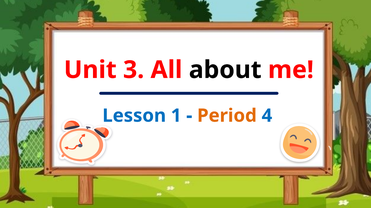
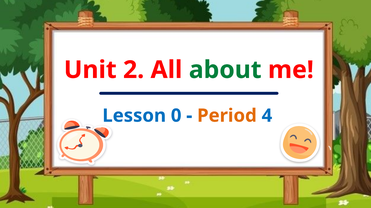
3: 3 -> 2 (134, 70)
about colour: black -> green (225, 70)
1: 1 -> 0 (176, 116)
